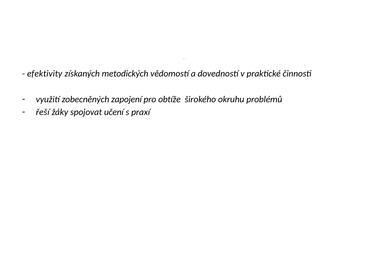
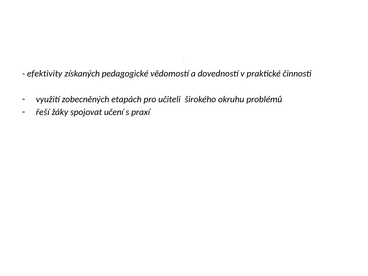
metodických: metodických -> pedagogické (125, 74)
zapojení: zapojení -> etapách (126, 99)
obtíže: obtíže -> učiteli (169, 99)
